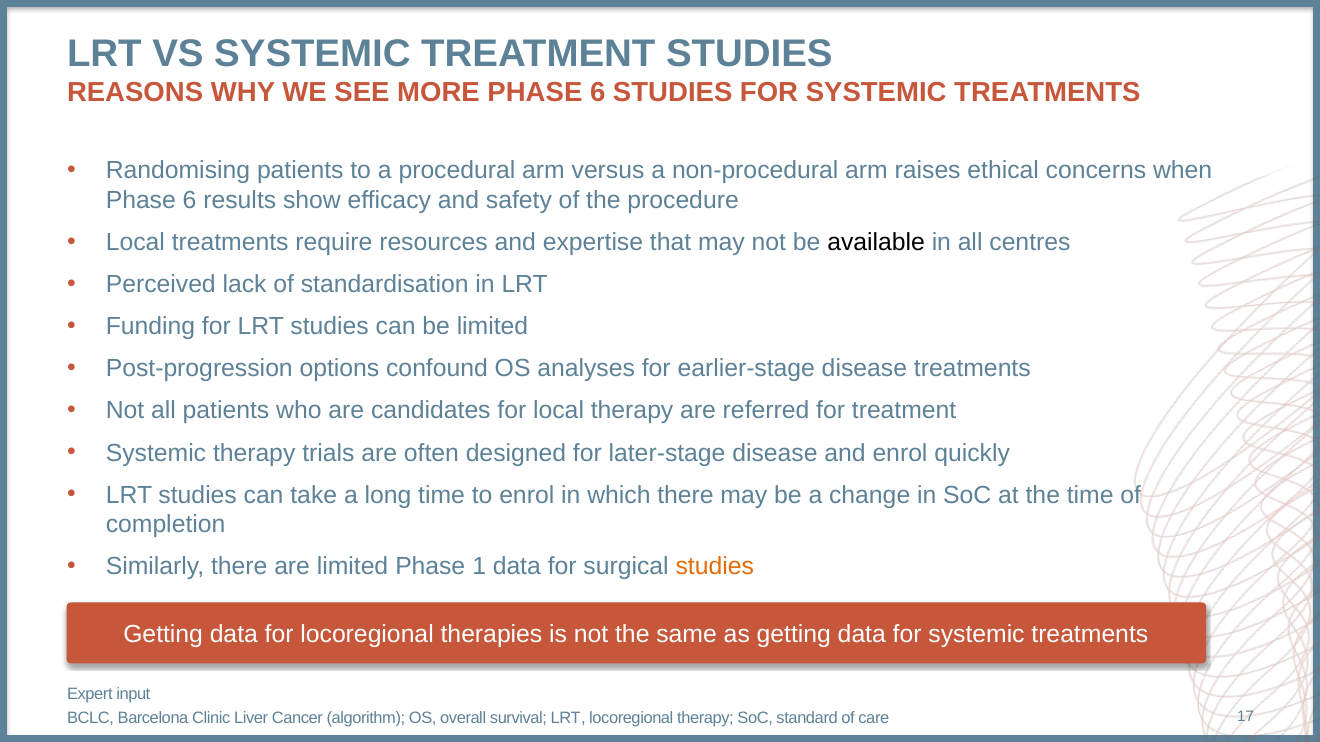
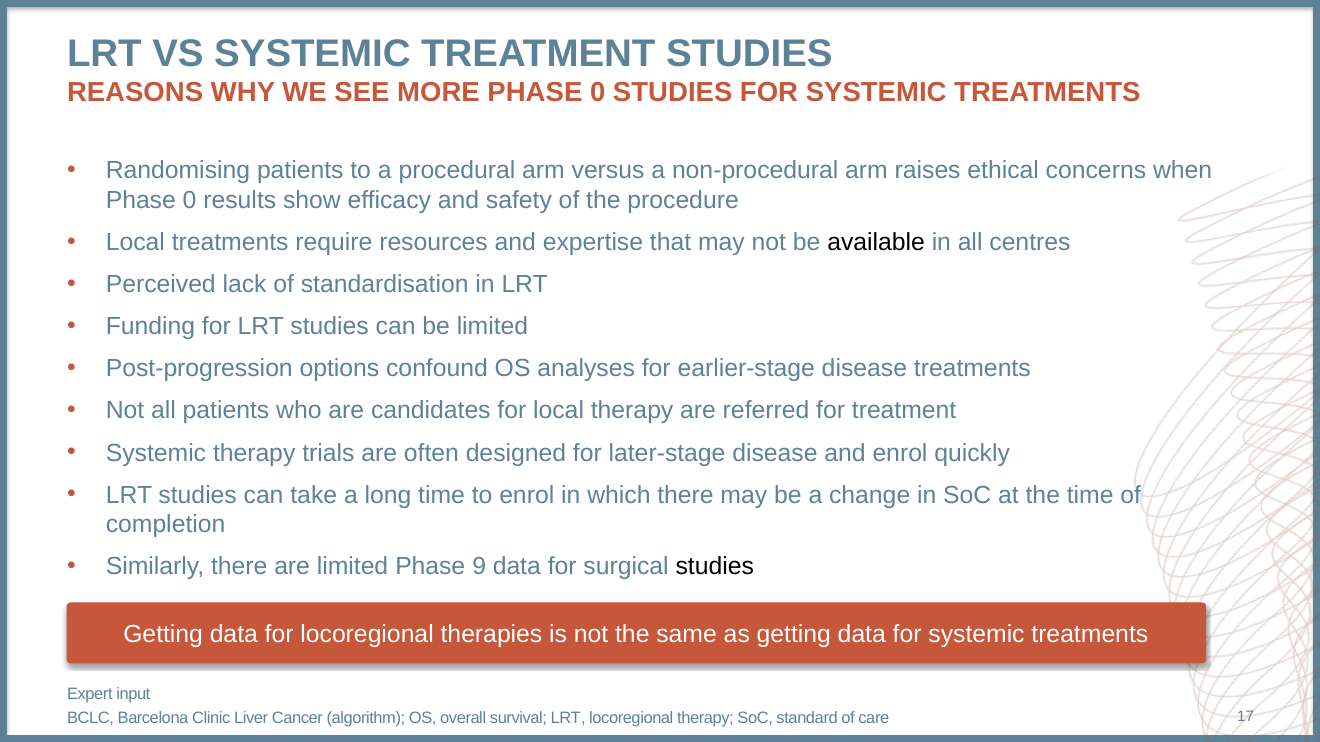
MORE PHASE 6: 6 -> 0 (598, 93)
6: 6 -> 0 (190, 201)
1: 1 -> 9 (479, 567)
studies colour: orange -> black (715, 567)
